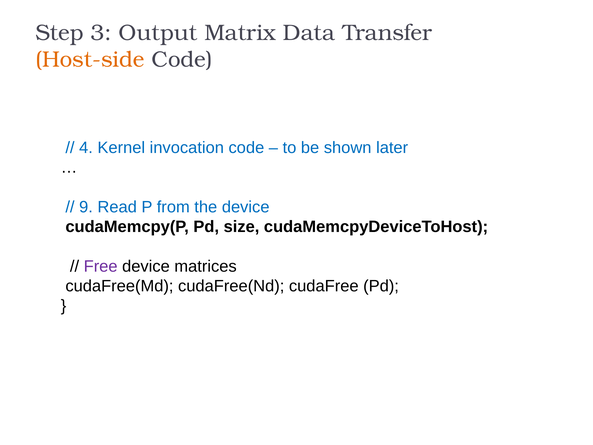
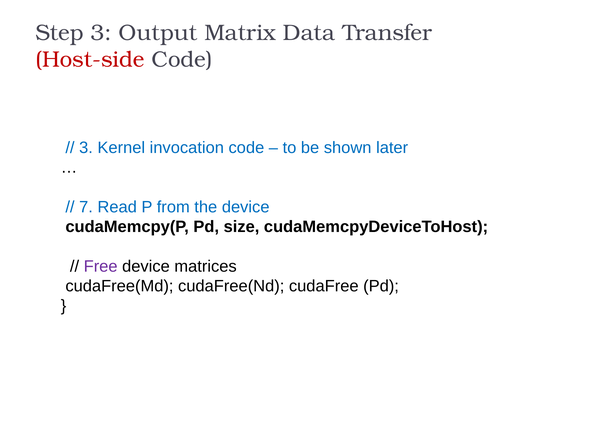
Host-side colour: orange -> red (90, 59)
4: 4 -> 3 (86, 148)
9: 9 -> 7 (86, 207)
